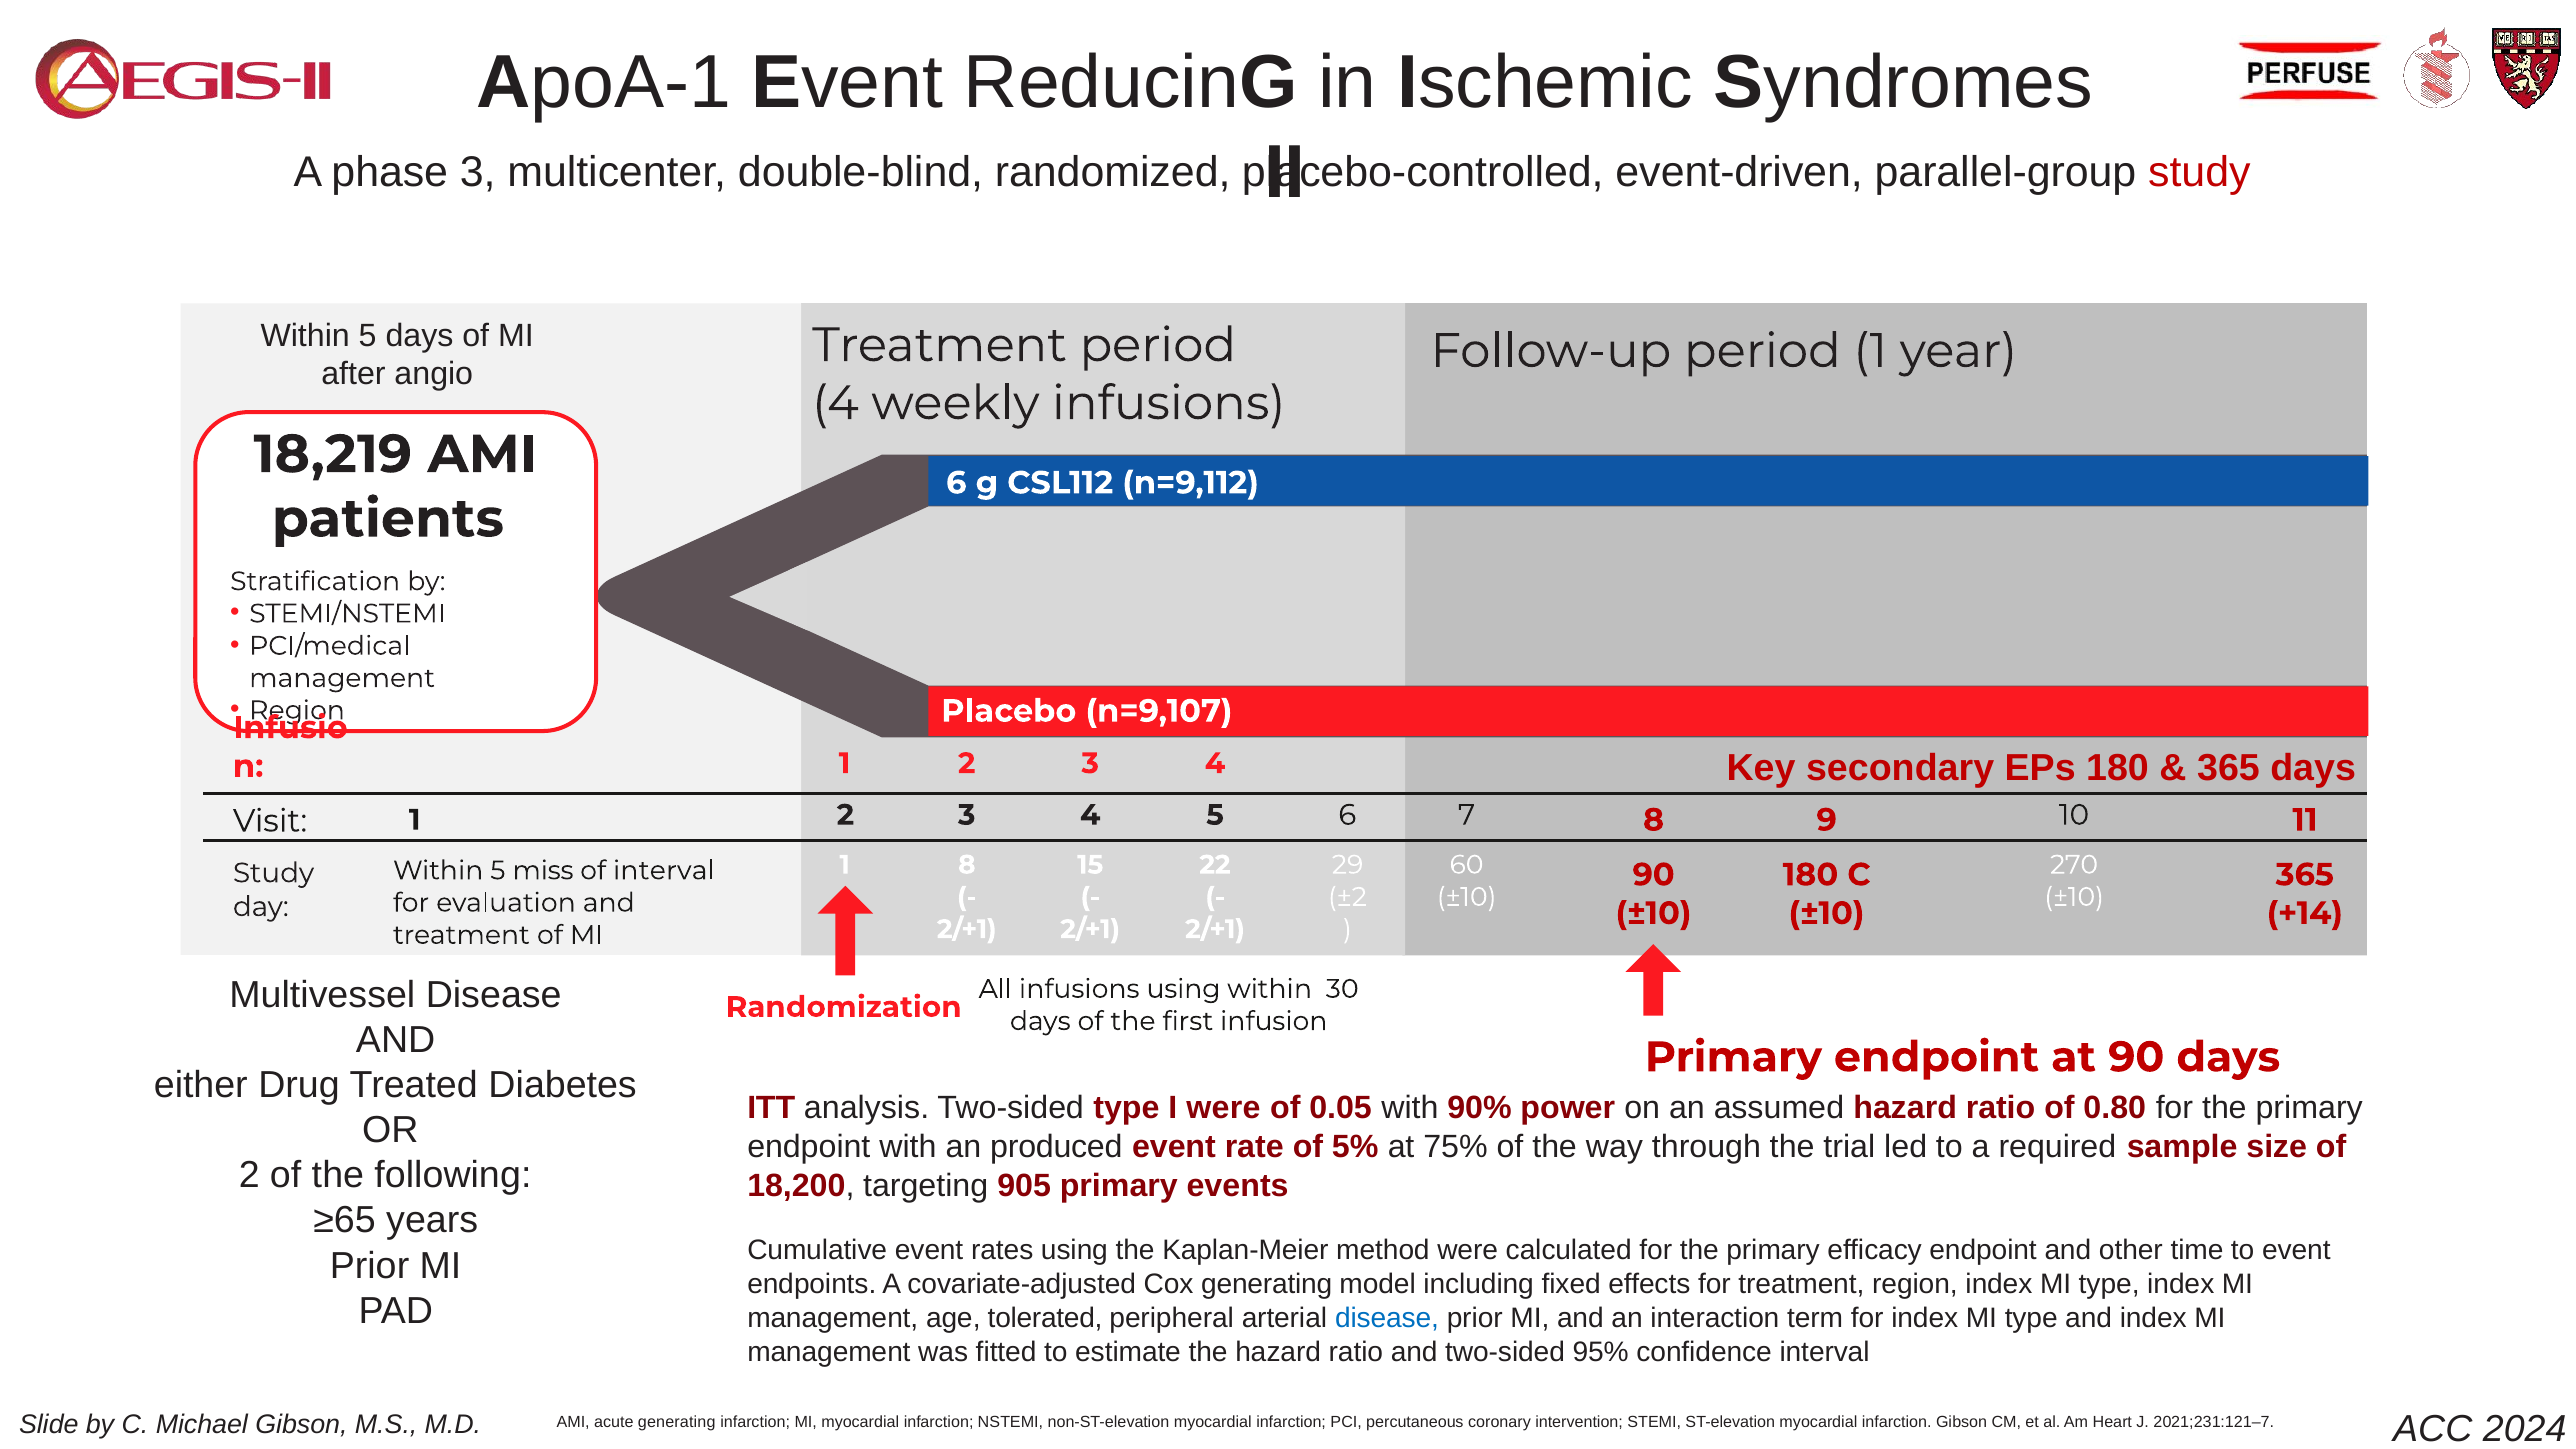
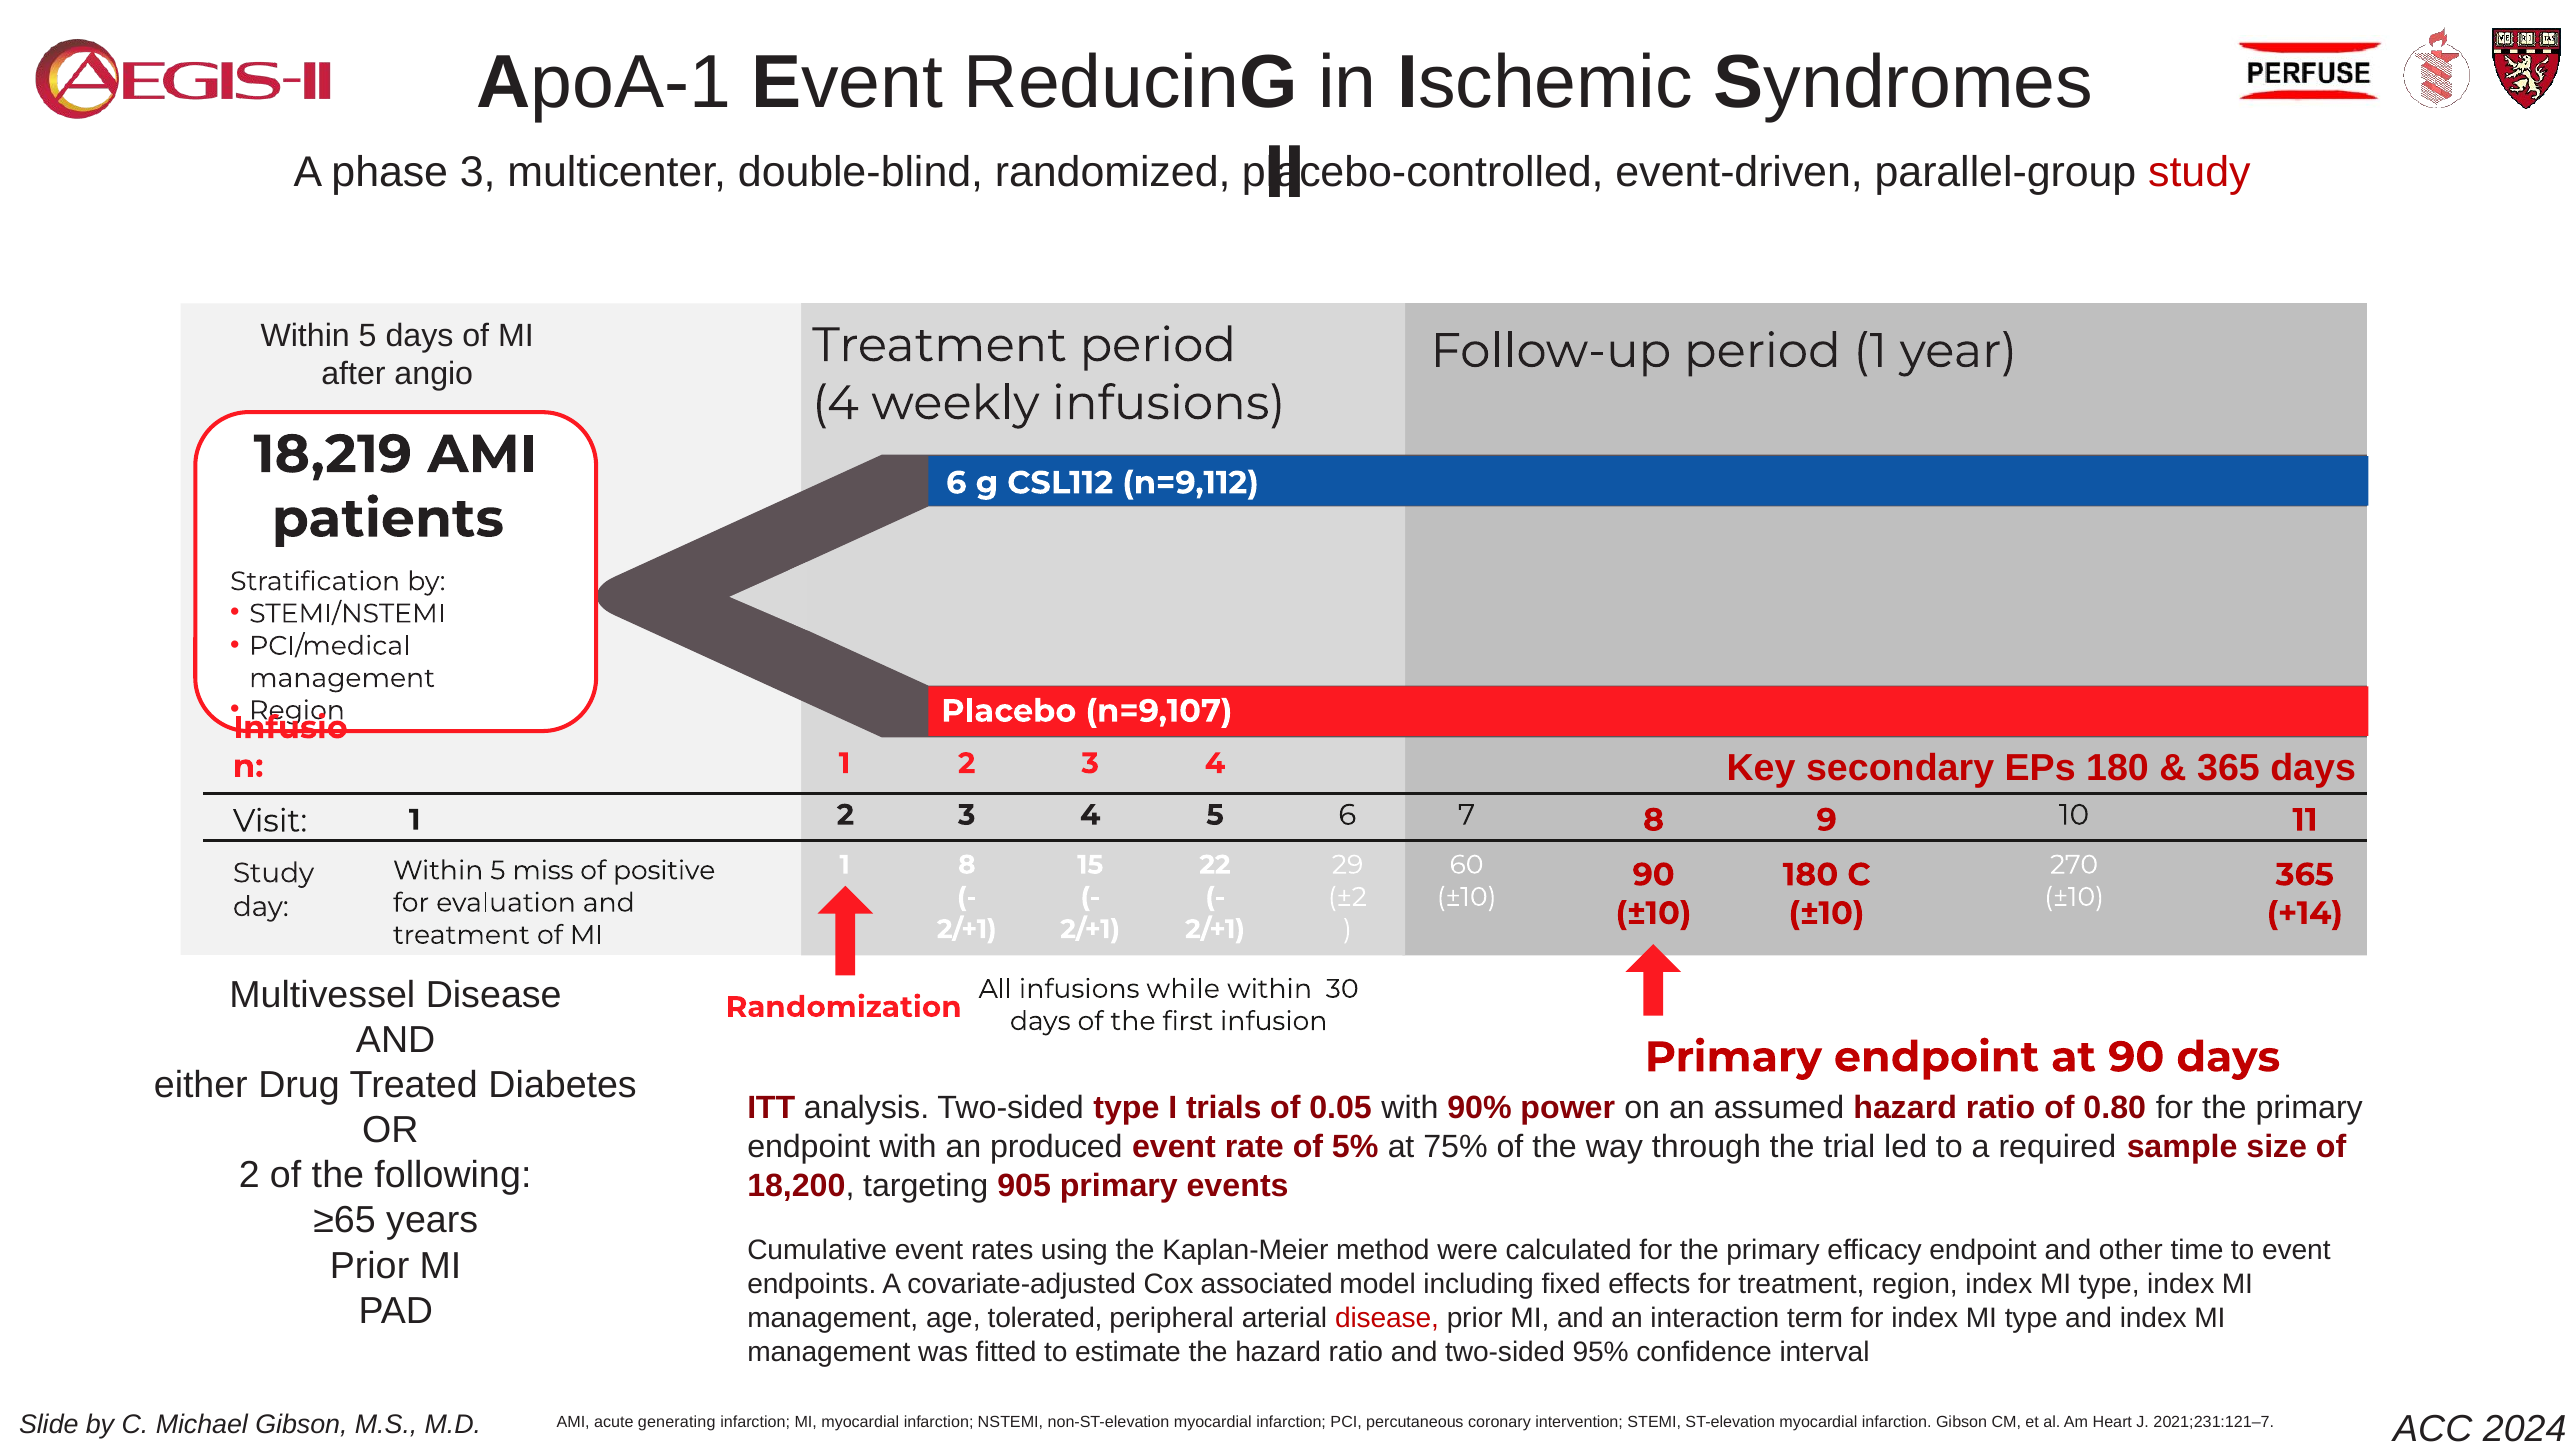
of interval: interval -> positive (664, 870)
infusions using: using -> while (1183, 989)
I were: were -> trials (1224, 1108)
Cox generating: generating -> associated (1267, 1284)
disease colour: blue -> red (1387, 1318)
